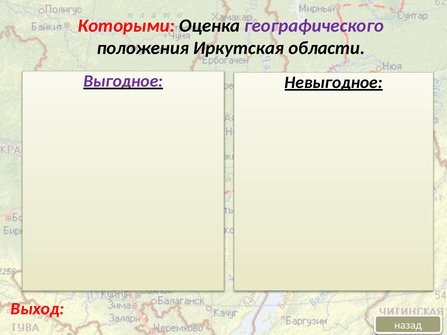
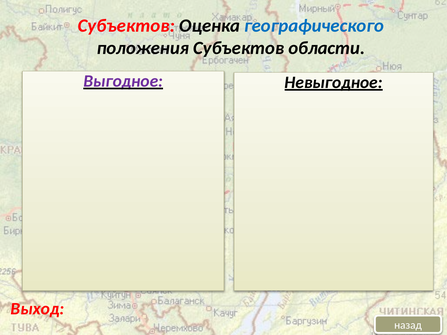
Которыми: Которыми -> Субъектов (126, 26)
географического colour: purple -> blue (314, 26)
положения Иркутская: Иркутская -> Субъектов (239, 48)
